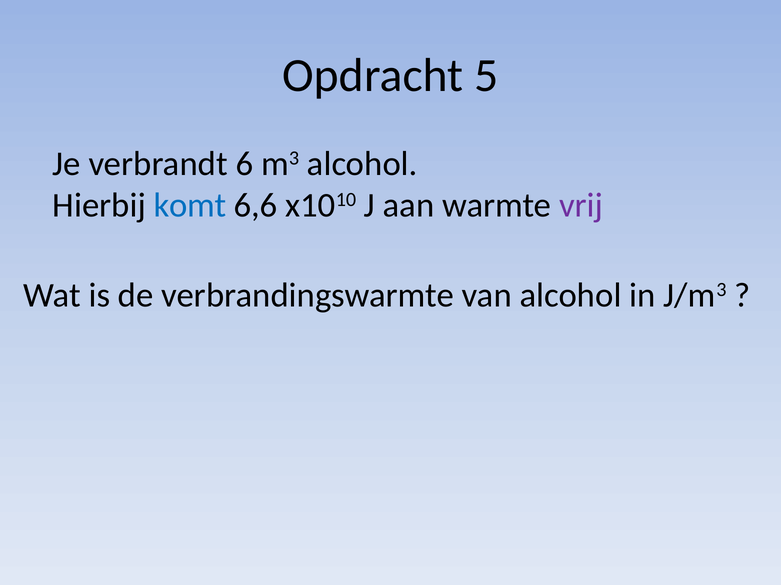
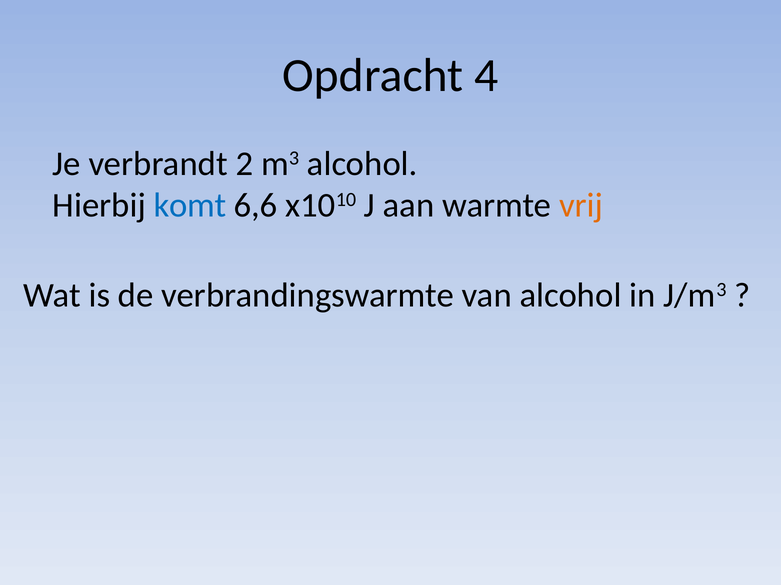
5: 5 -> 4 (486, 76)
6: 6 -> 2 (244, 164)
vrij colour: purple -> orange (581, 206)
